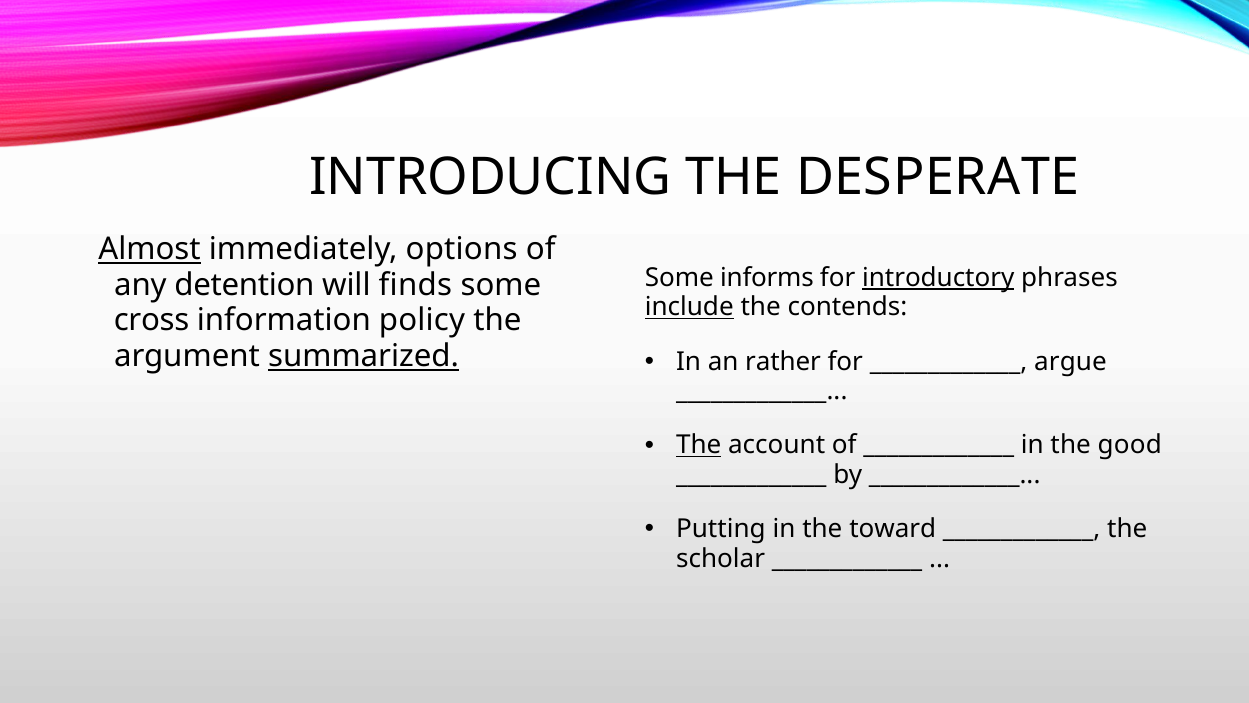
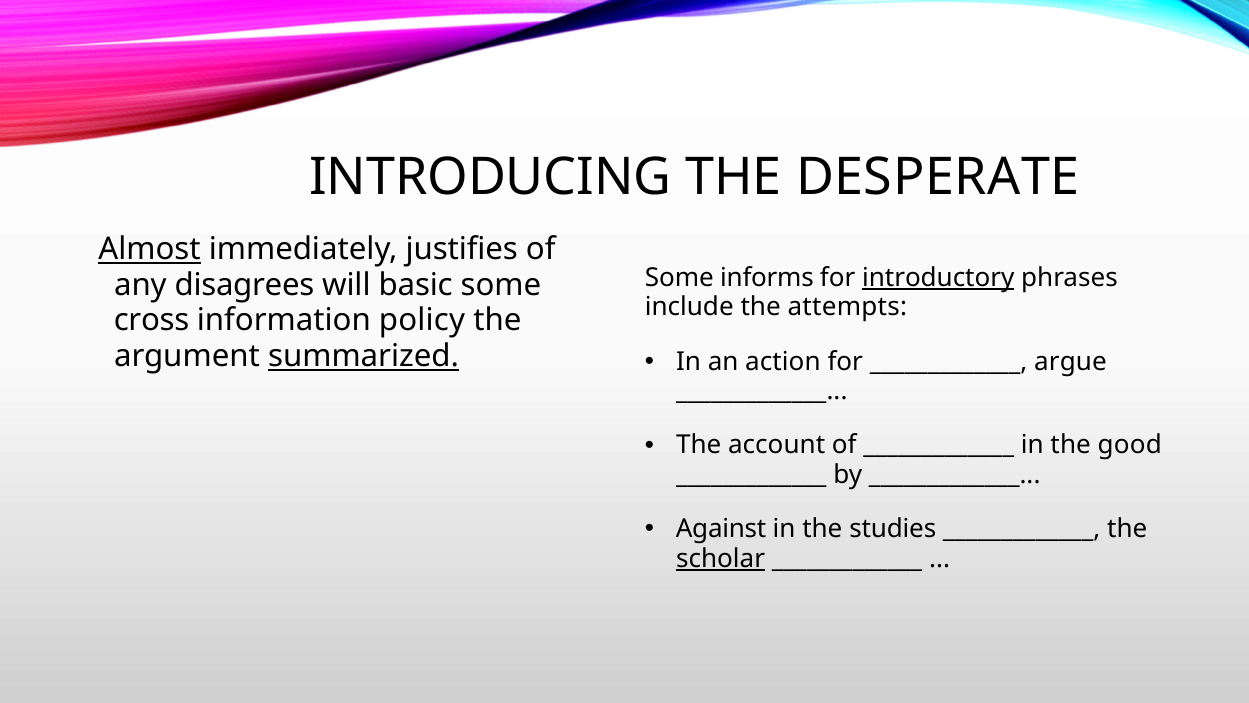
options: options -> justifies (462, 249)
detention: detention -> disagrees (245, 285)
finds: finds -> basic (416, 285)
include underline: present -> none (689, 307)
contends: contends -> attempts (847, 307)
rather: rather -> action (783, 361)
The underline: present -> none (699, 445)
Putting: Putting -> Against (721, 529)
toward: toward -> studies (893, 529)
scholar underline: none -> present (721, 559)
